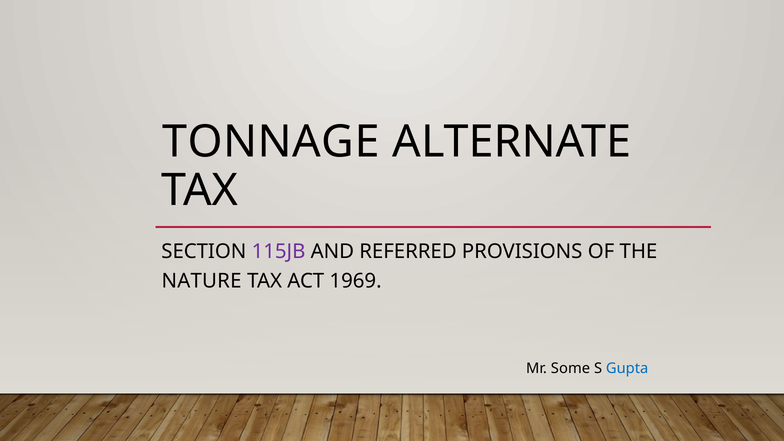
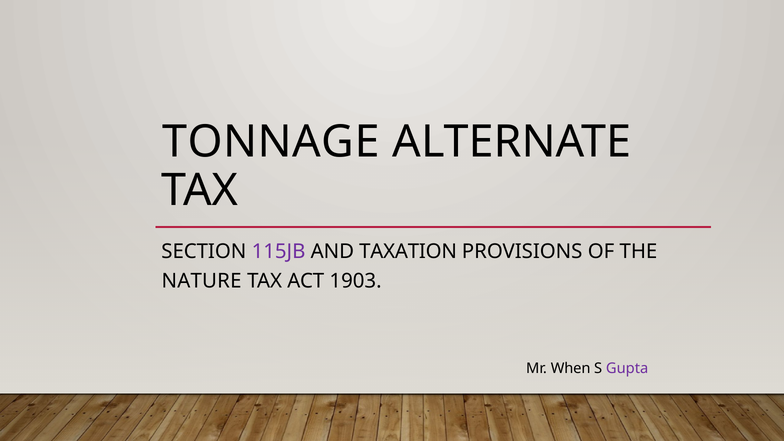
REFERRED: REFERRED -> TAXATION (408, 252)
1969: 1969 -> 1903 (356, 281)
Some: Some -> When (571, 368)
Gupta colour: blue -> purple (627, 368)
